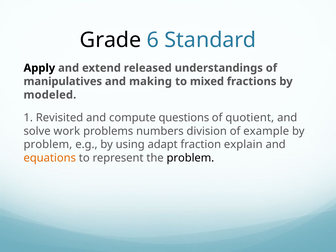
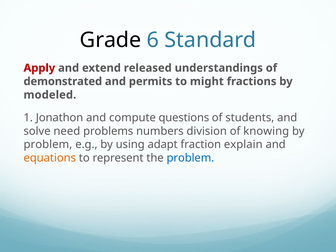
Apply colour: black -> red (39, 68)
manipulatives: manipulatives -> demonstrated (63, 81)
making: making -> permits (151, 81)
mixed: mixed -> might (207, 81)
Revisited: Revisited -> Jonathon (60, 118)
quotient: quotient -> students (250, 118)
work: work -> need (67, 131)
example: example -> knowing (266, 131)
problem colour: black -> blue (190, 158)
